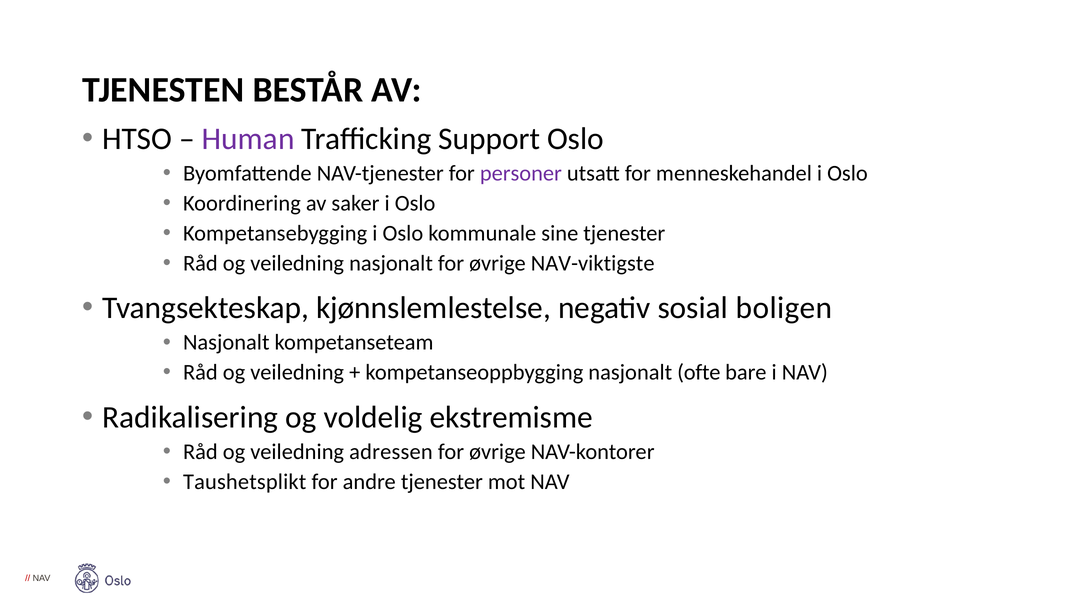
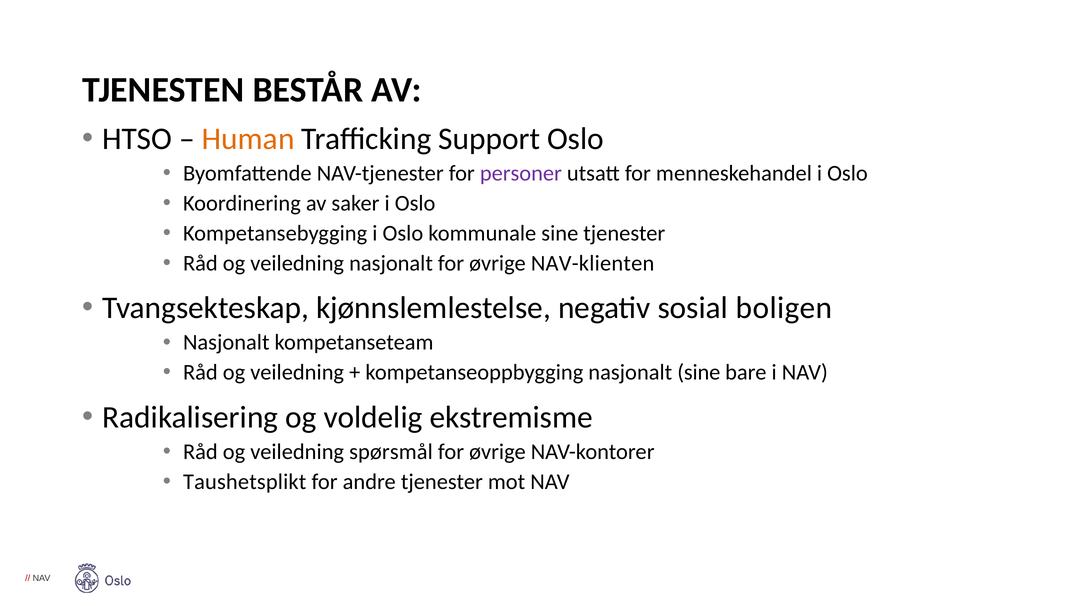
Human colour: purple -> orange (248, 139)
NAV-viktigste: NAV-viktigste -> NAV-klienten (593, 263)
nasjonalt ofte: ofte -> sine (699, 372)
adressen: adressen -> spørsmål (391, 452)
